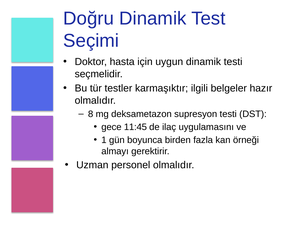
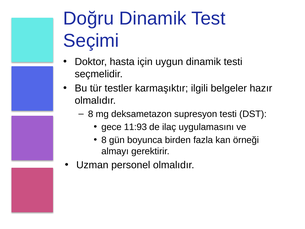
11:45: 11:45 -> 11:93 (135, 127)
1: 1 -> 8 (104, 140)
